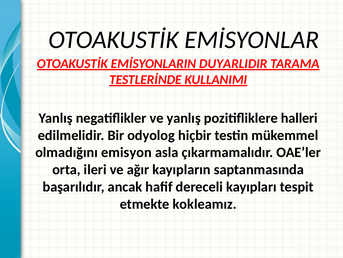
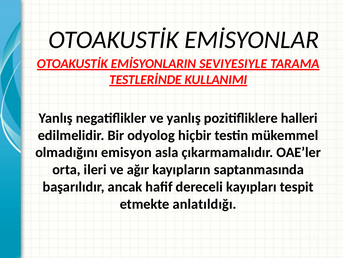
DUYARLIDIR: DUYARLIDIR -> SEVIYESIYLE (233, 64)
kokleamız: kokleamız -> anlatıldığı (205, 203)
